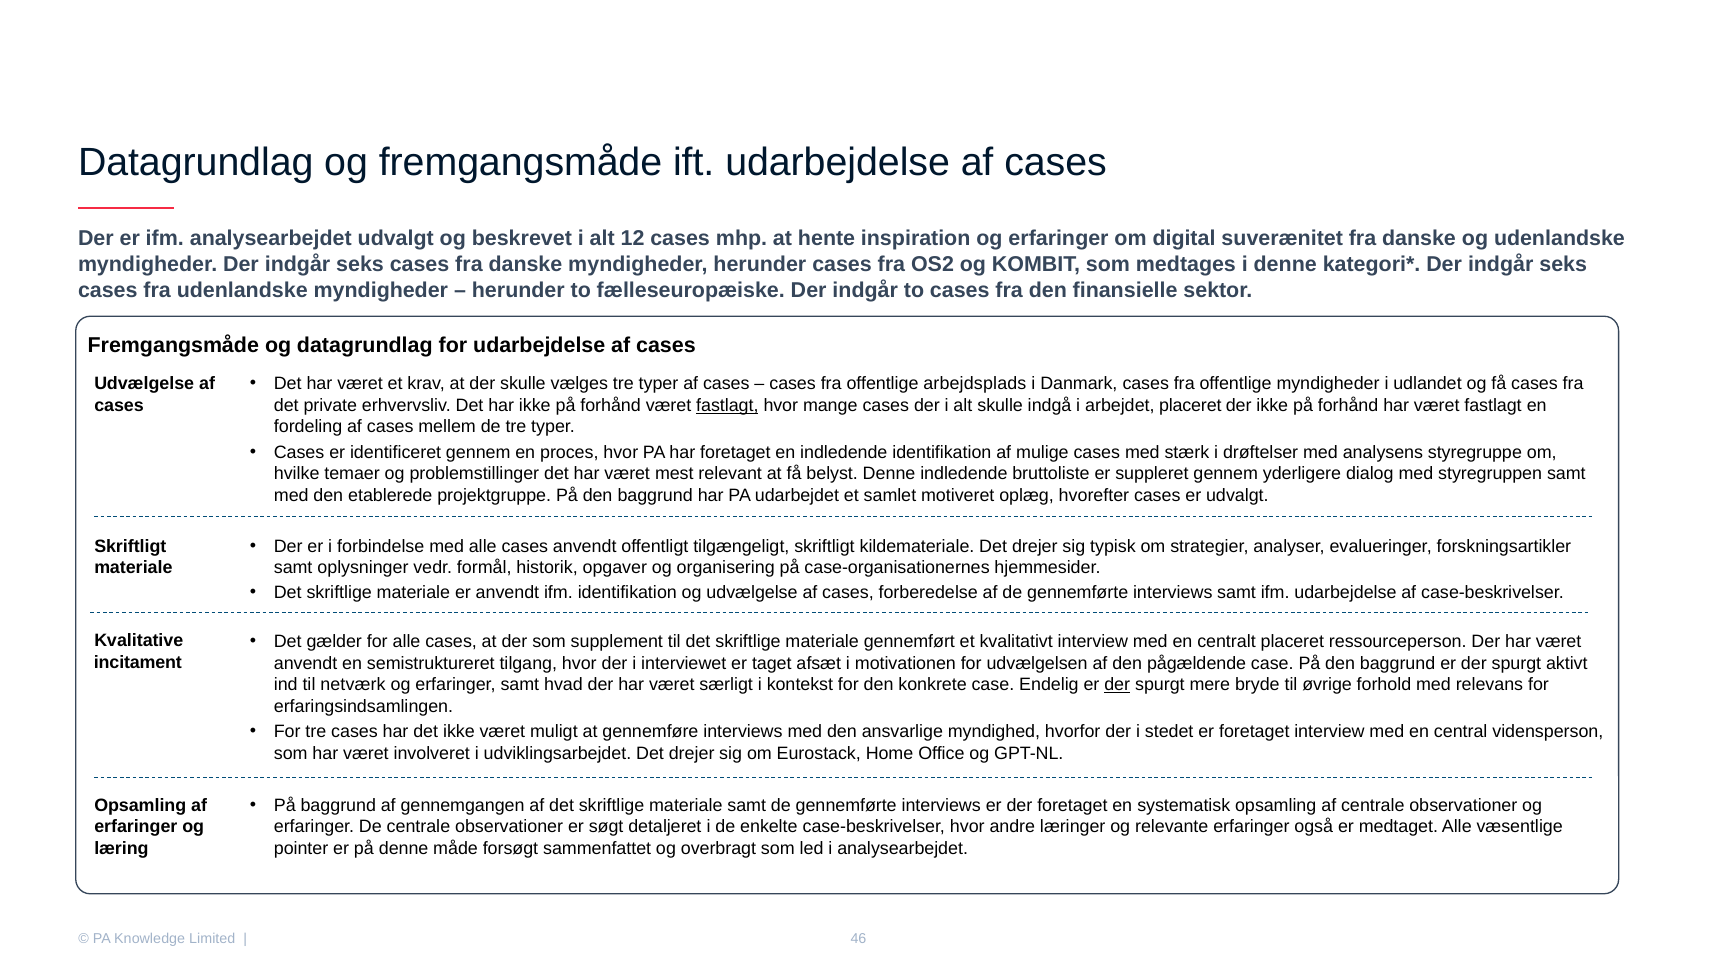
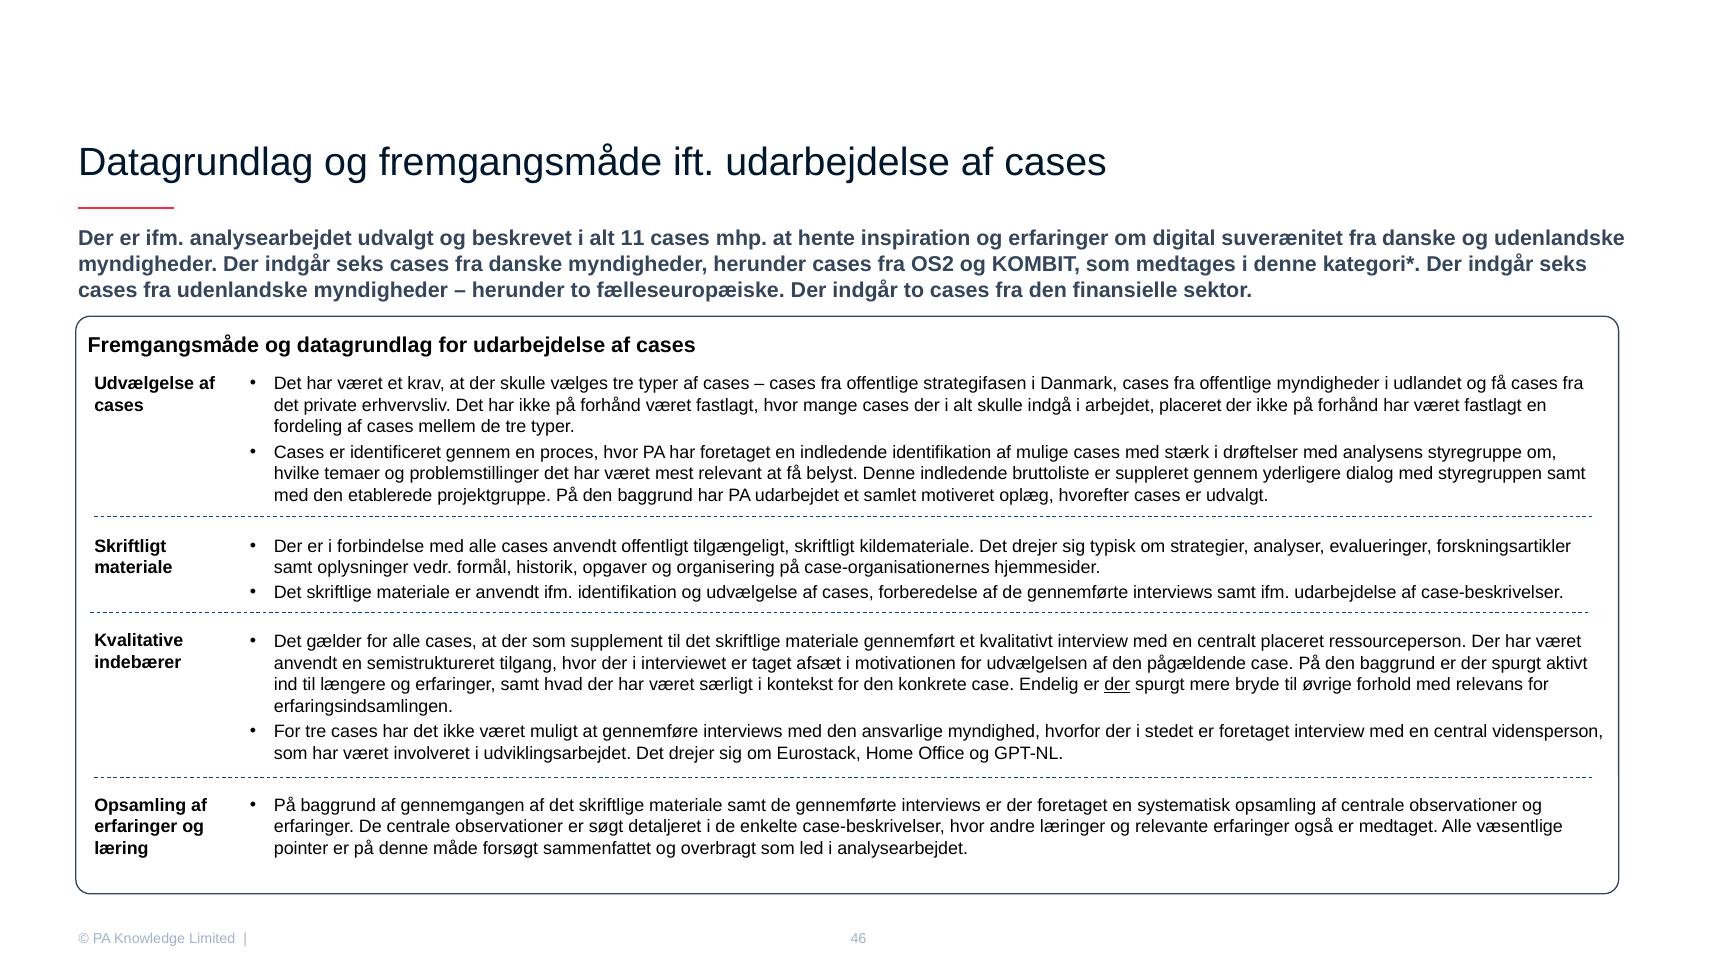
12: 12 -> 11 (633, 239)
arbejdsplads: arbejdsplads -> strategifasen (975, 384)
fastlagt underline: present -> none (727, 405)
incitament: incitament -> indebærer (138, 662)
netværk: netværk -> længere (353, 685)
